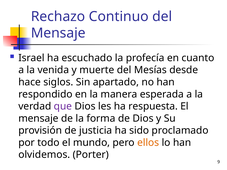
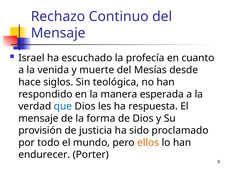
apartado: apartado -> teológica (116, 82)
que colour: purple -> blue (63, 106)
olvidemos: olvidemos -> endurecer (44, 155)
